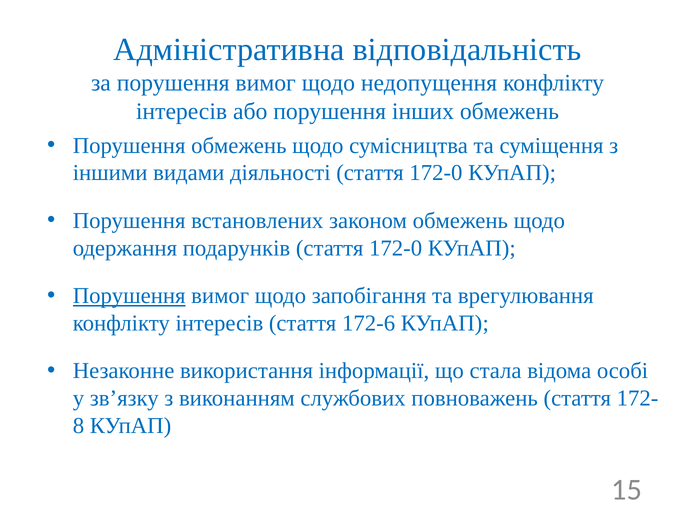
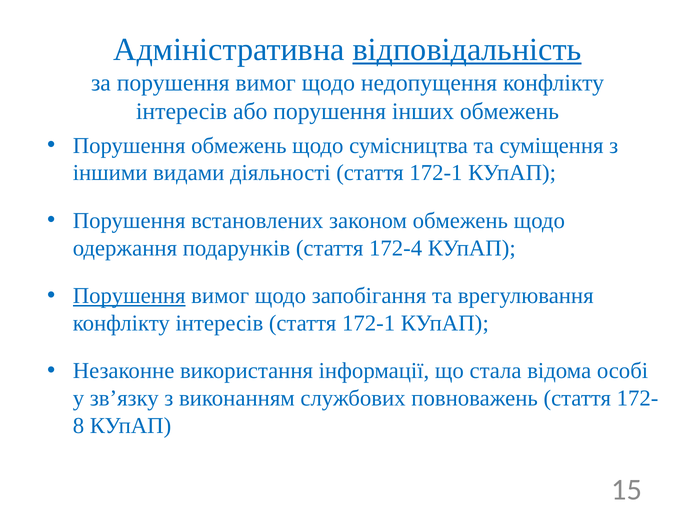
відповідальність underline: none -> present (467, 50)
діяльності стаття 172-0: 172-0 -> 172-1 (436, 173)
подарунків стаття 172-0: 172-0 -> 172-4 (396, 248)
інтересів стаття 172-6: 172-6 -> 172-1 (369, 323)
